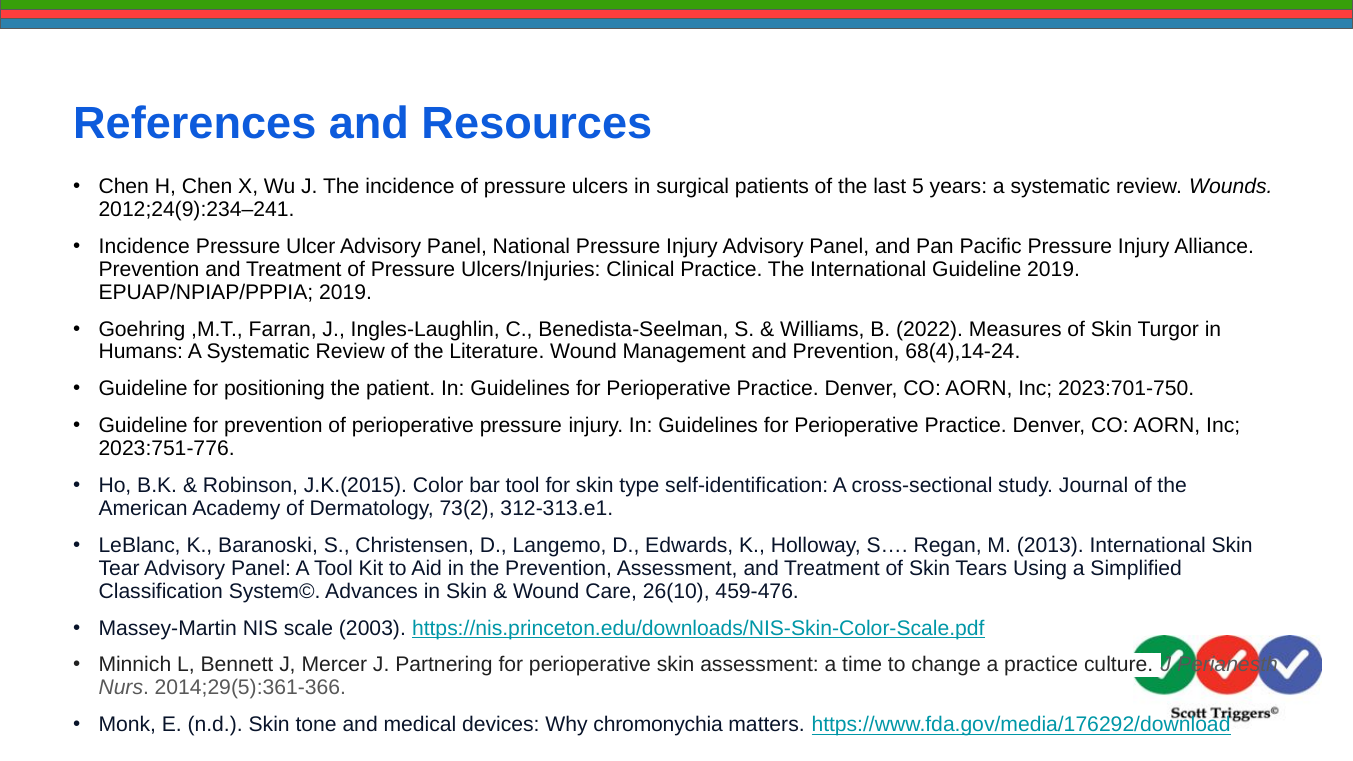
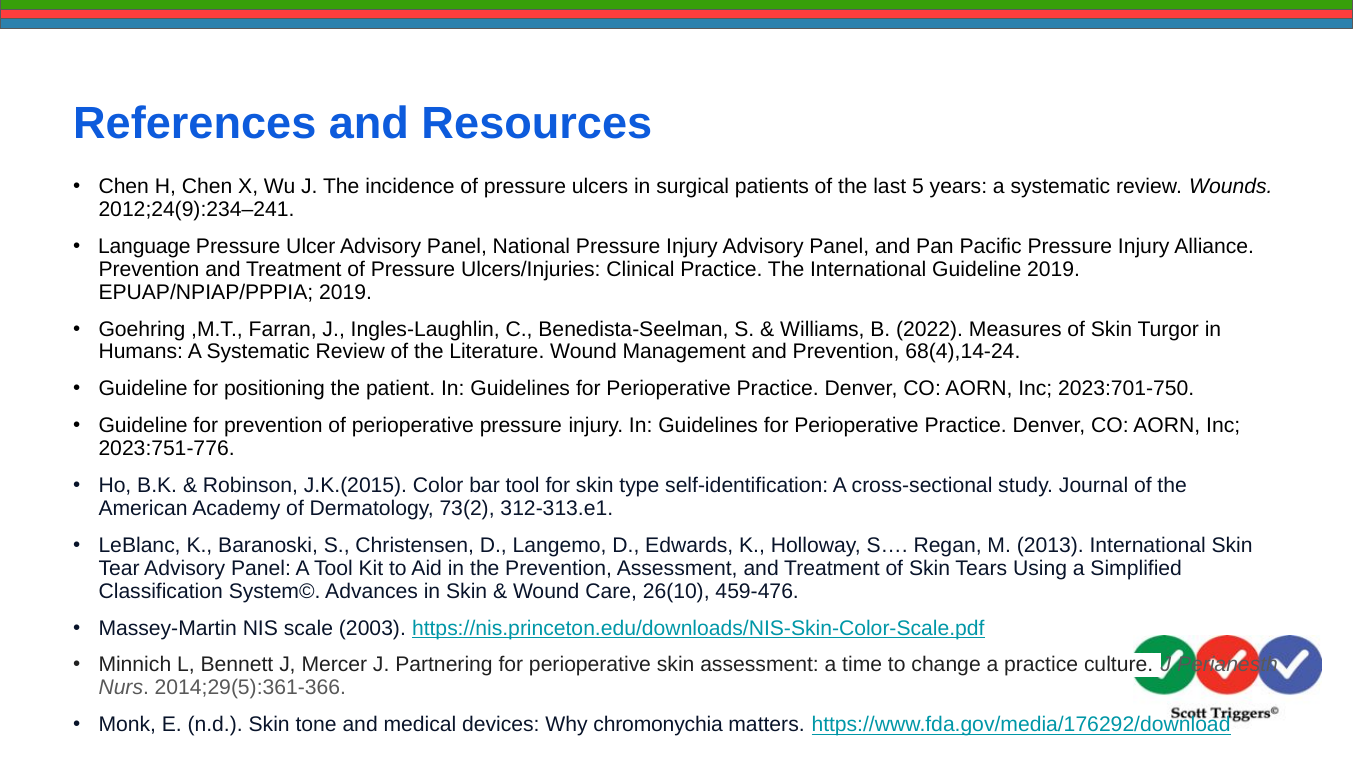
Incidence: Incidence -> Language (144, 246)
